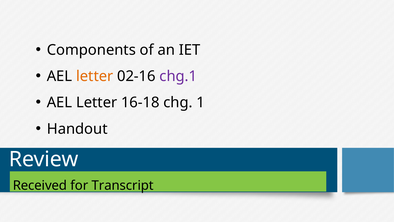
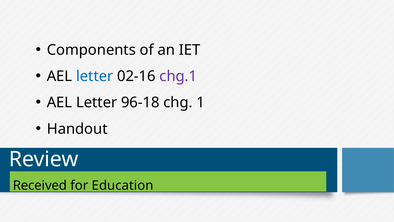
letter colour: orange -> blue (95, 76)
16-18: 16-18 -> 96-18 (140, 102)
Transcript: Transcript -> Education (123, 185)
